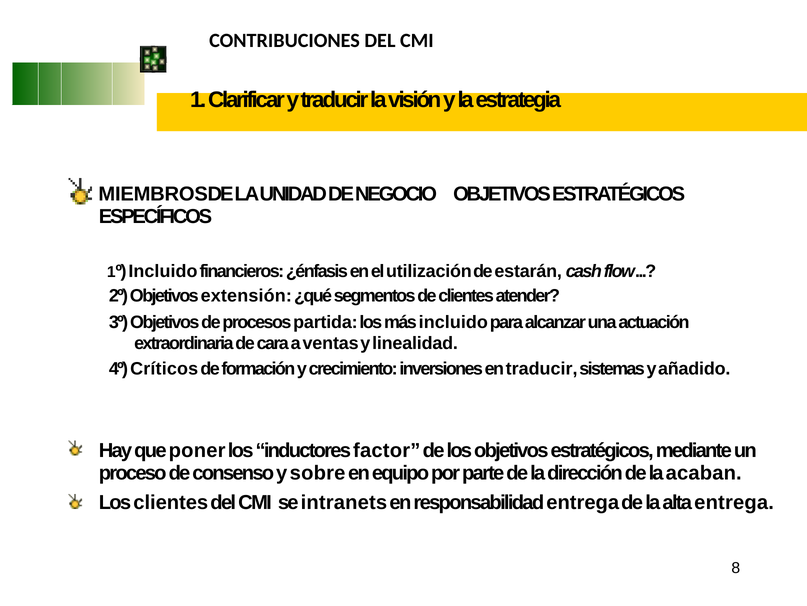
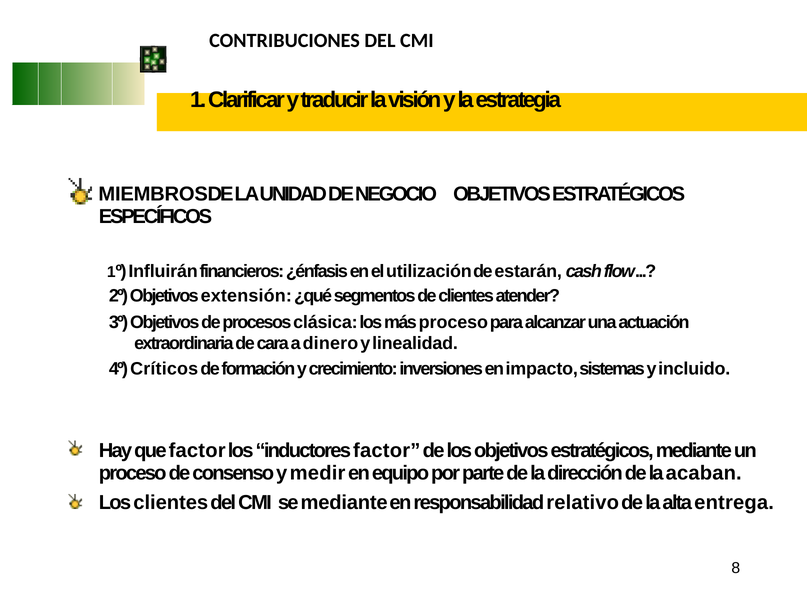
1º Incluido: Incluido -> Influirán (163, 271)
partida: partida -> clásica (325, 322)
más incluido: incluido -> proceso (453, 322)
ventas: ventas -> dinero (330, 343)
en traducir: traducir -> impacto (542, 368)
añadido: añadido -> incluido (694, 368)
que poner: poner -> factor (197, 450)
sobre: sobre -> medir (318, 473)
se intranets: intranets -> mediante (344, 502)
responsabilidad entrega: entrega -> relativo (583, 502)
